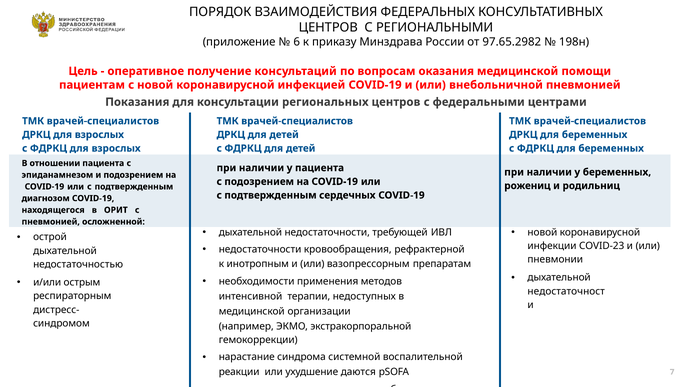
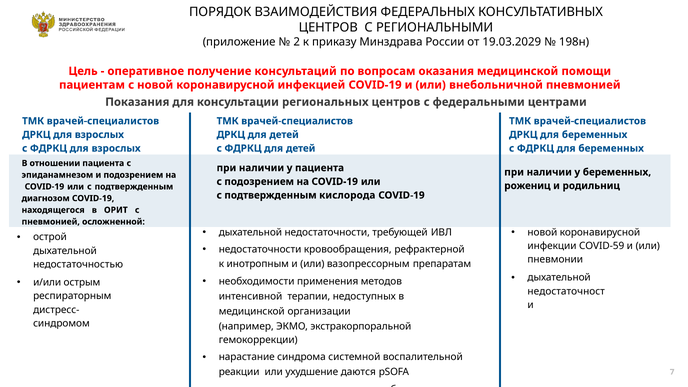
6: 6 -> 2 (297, 42)
97.65.2982: 97.65.2982 -> 19.03.2029 (512, 42)
сердечных: сердечных -> кислорода (347, 195)
COVID-23: COVID-23 -> COVID-59 (602, 246)
